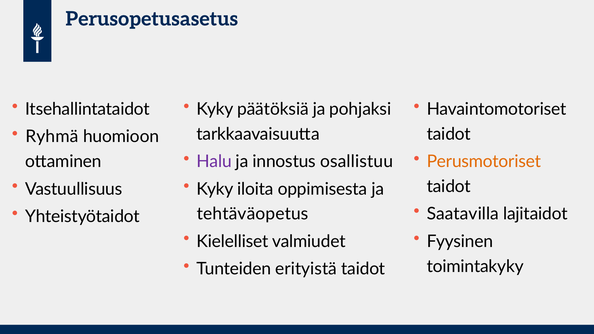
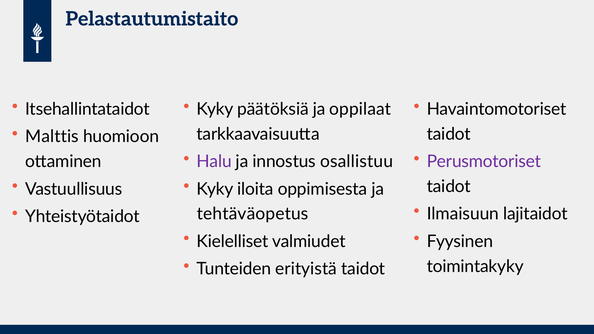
Perusopetusasetus: Perusopetusasetus -> Pelastautumistaito (152, 19)
pohjaksi: pohjaksi -> oppilaat (360, 109)
Ryhmä: Ryhmä -> Malttis (52, 137)
Perusmotoriset colour: orange -> purple (484, 162)
Saatavilla: Saatavilla -> Ilmaisuun (463, 214)
